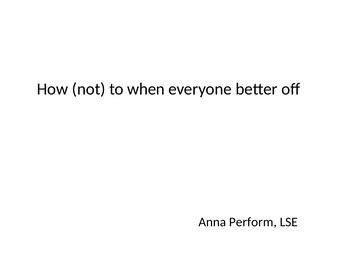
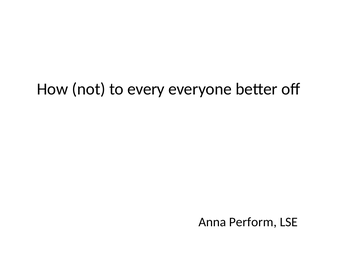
when: when -> every (146, 89)
